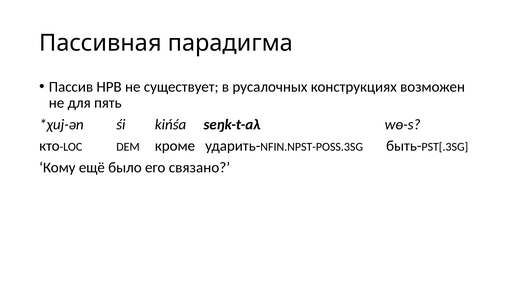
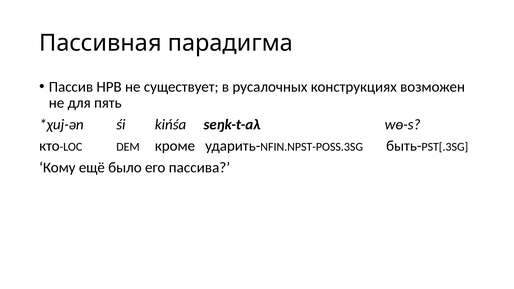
связано: связано -> пассива (199, 168)
